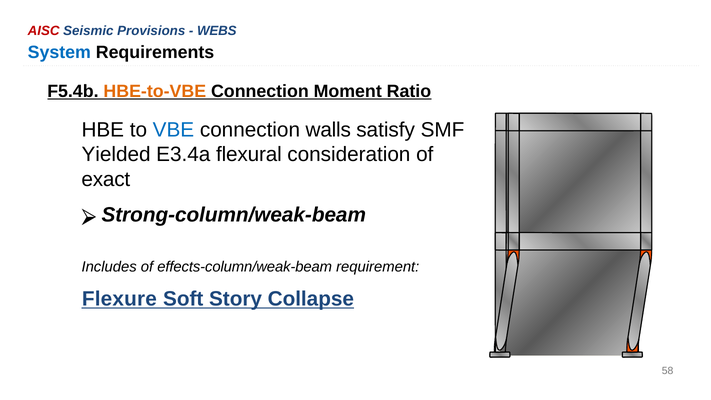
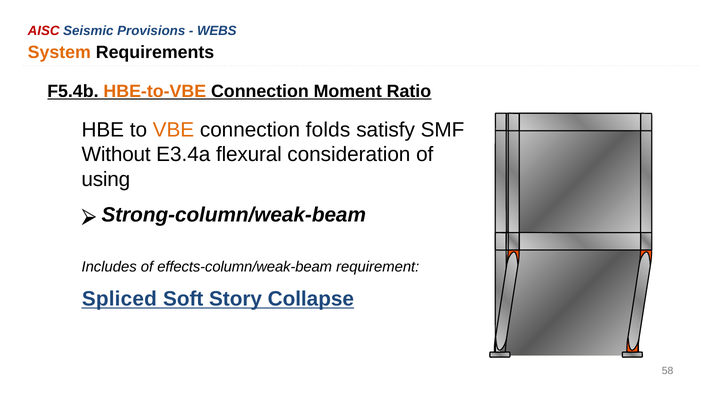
System colour: blue -> orange (59, 52)
VBE colour: blue -> orange (173, 130)
walls: walls -> folds (328, 130)
Yielded: Yielded -> Without (116, 155)
exact: exact -> using (106, 180)
Flexure: Flexure -> Spliced (119, 299)
